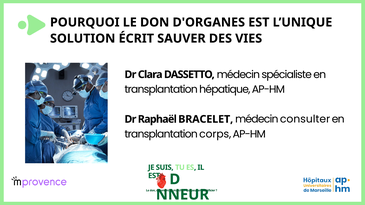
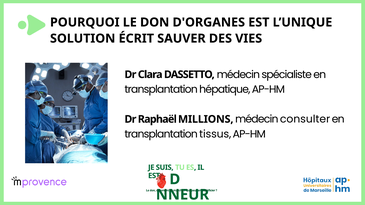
BRACELET: BRACELET -> MILLIONS (206, 119)
corps: corps -> tissus (215, 134)
